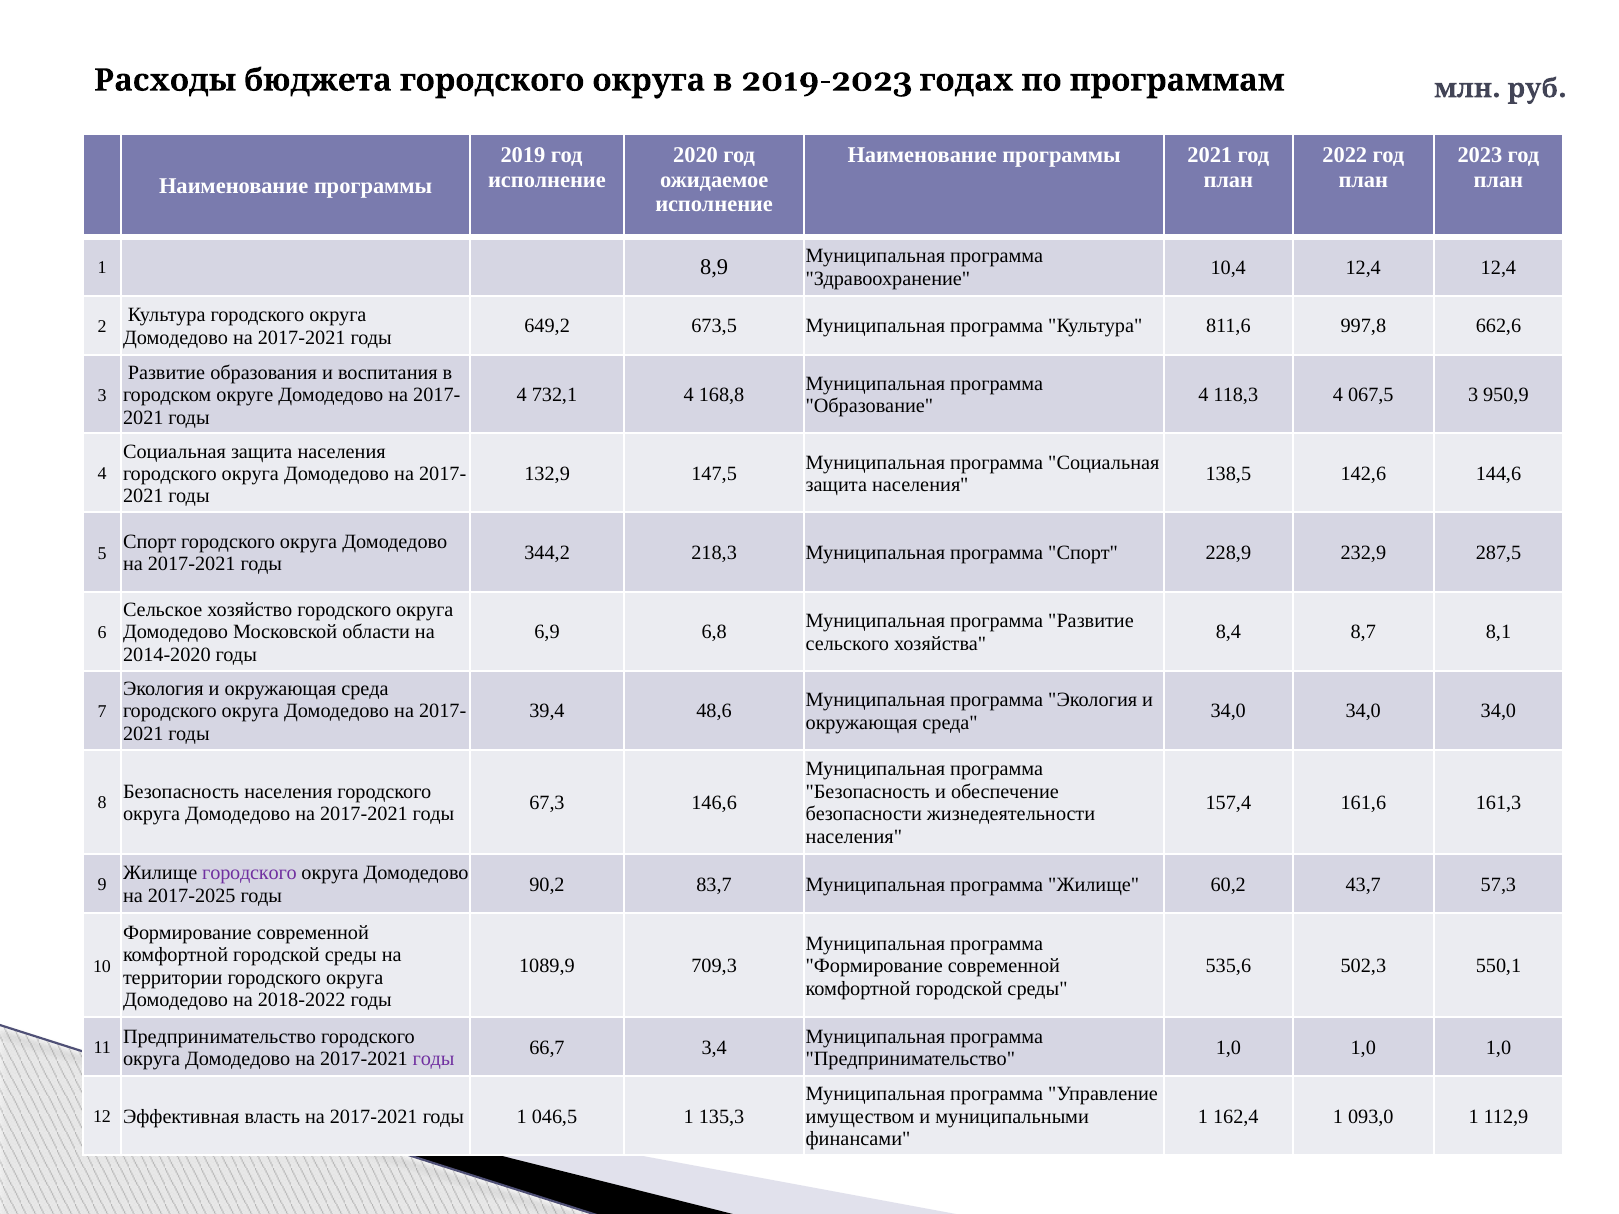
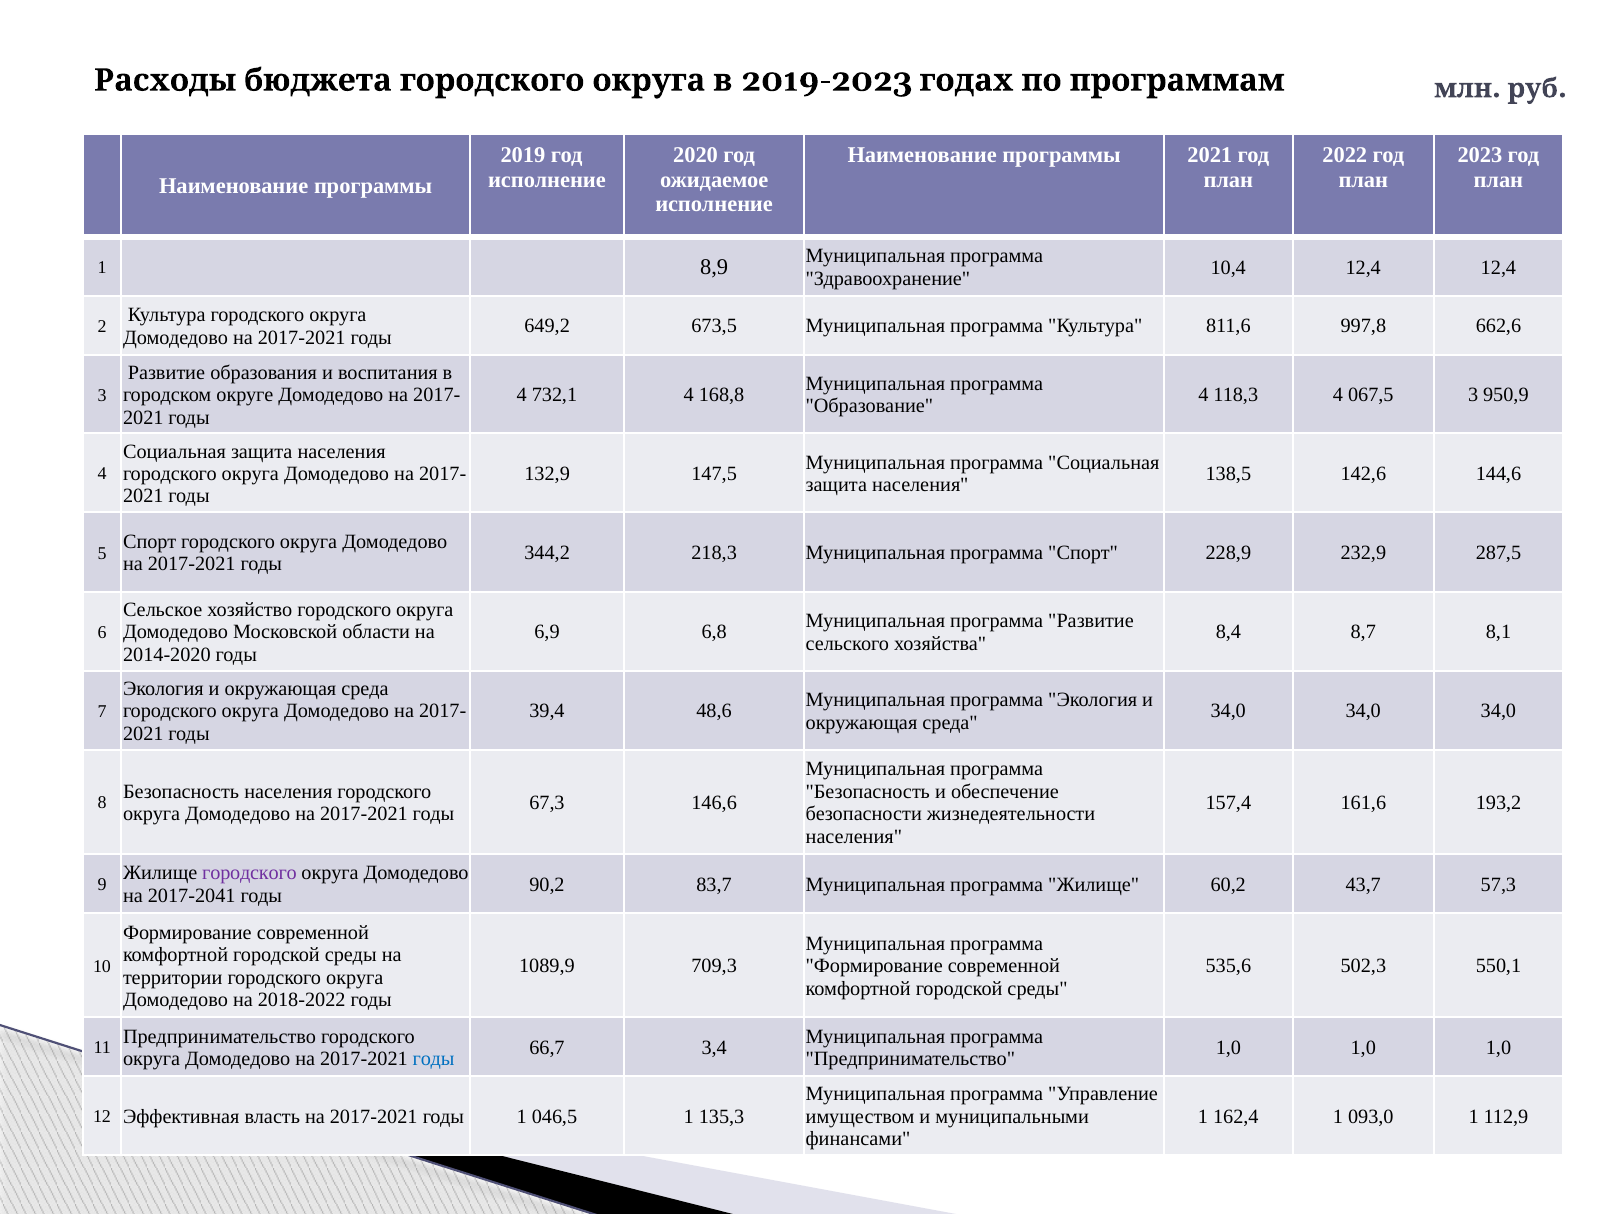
161,3: 161,3 -> 193,2 (1499, 803)
2017-2025: 2017-2025 -> 2017-2041 (192, 896)
годы colour: purple -> blue (434, 1059)
